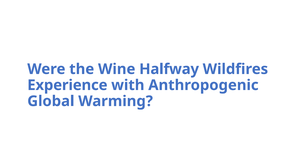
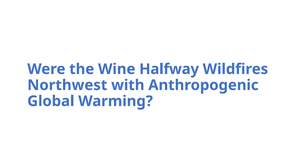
Experience: Experience -> Northwest (67, 85)
